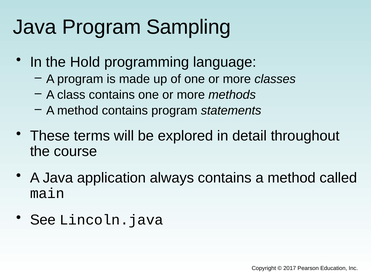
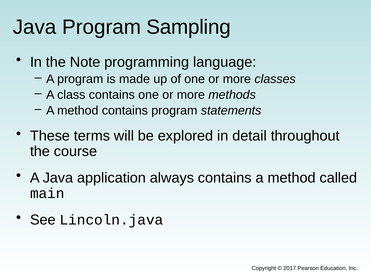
Hold: Hold -> Note (85, 62)
